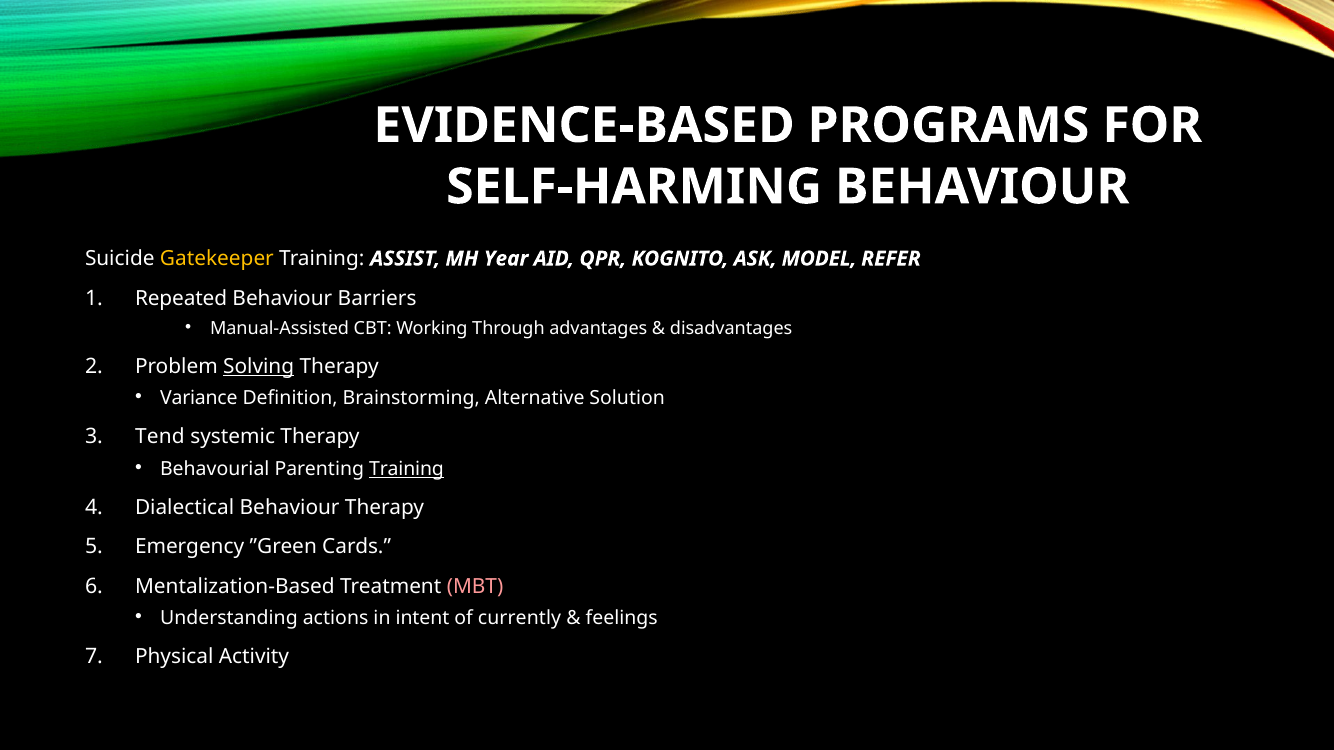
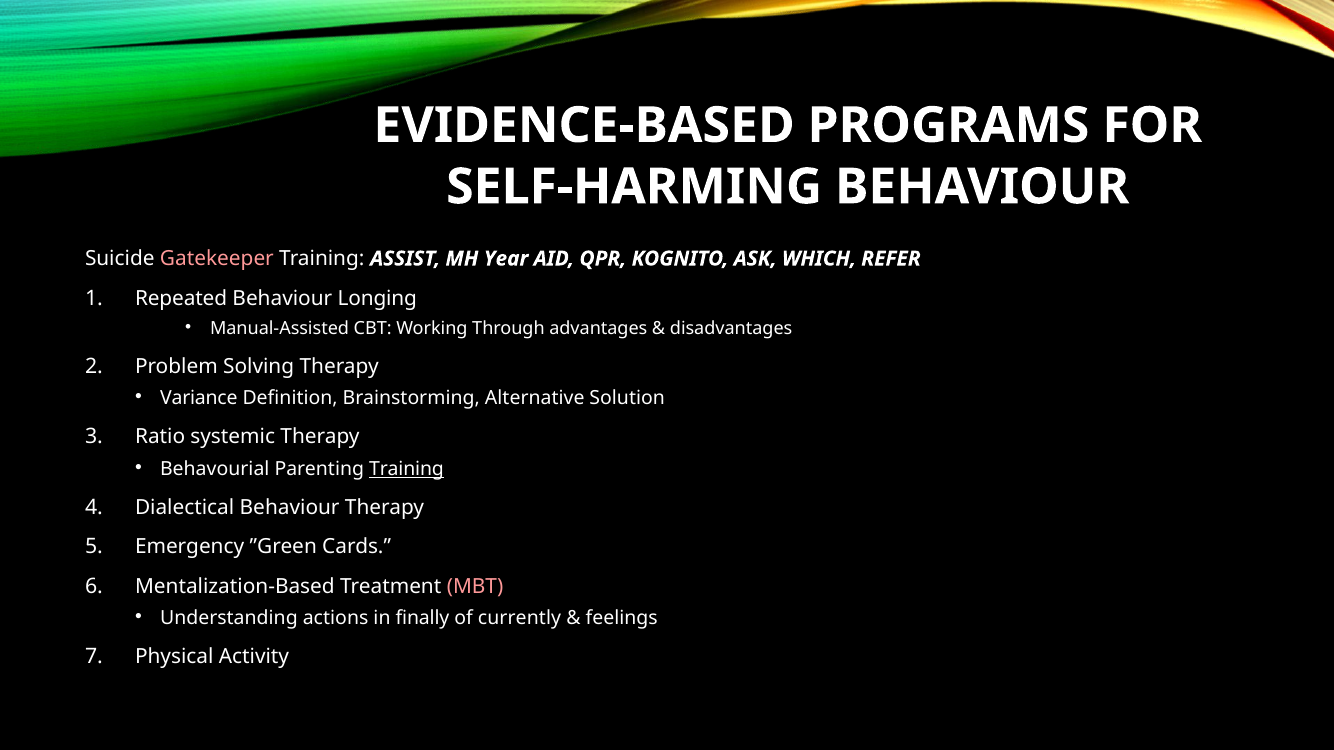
Gatekeeper colour: yellow -> pink (217, 259)
MODEL: MODEL -> WHICH (819, 259)
Barriers: Barriers -> Longing (377, 298)
Solving underline: present -> none (259, 367)
Tend: Tend -> Ratio (160, 437)
intent: intent -> finally (422, 619)
